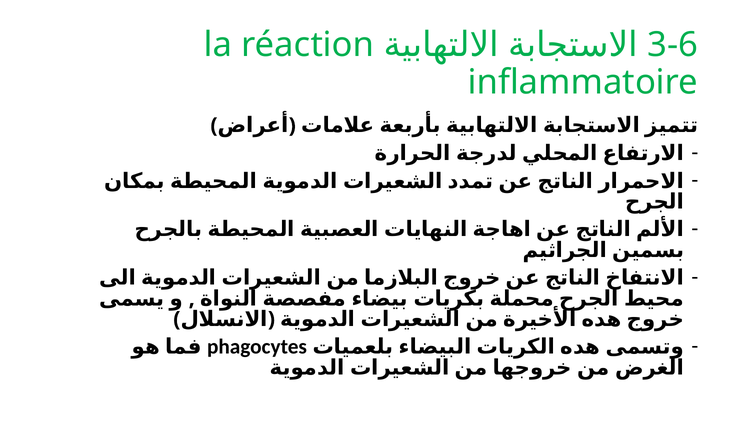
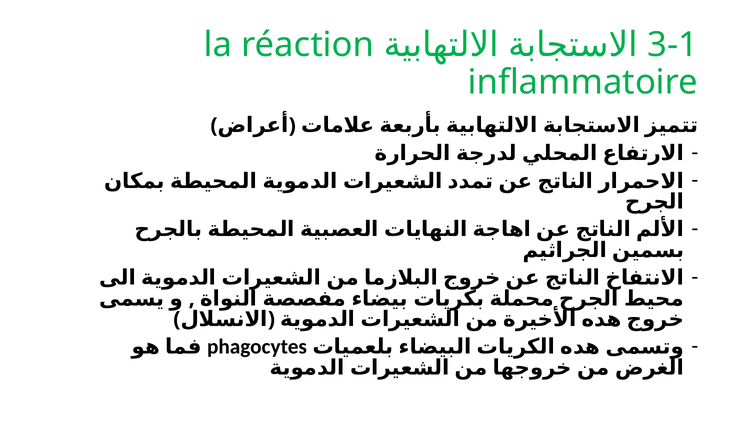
3-6: 3-6 -> 3-1 (673, 45)
